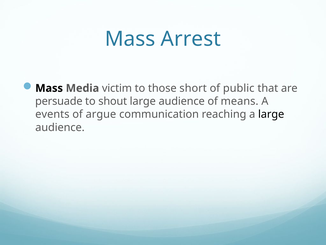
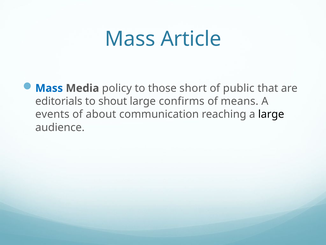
Arrest: Arrest -> Article (191, 39)
Mass colour: black -> blue (49, 88)
victim: victim -> policy (117, 88)
persuade: persuade -> editorials (59, 101)
audience: audience -> confirms (182, 101)
argue: argue -> about (101, 114)
